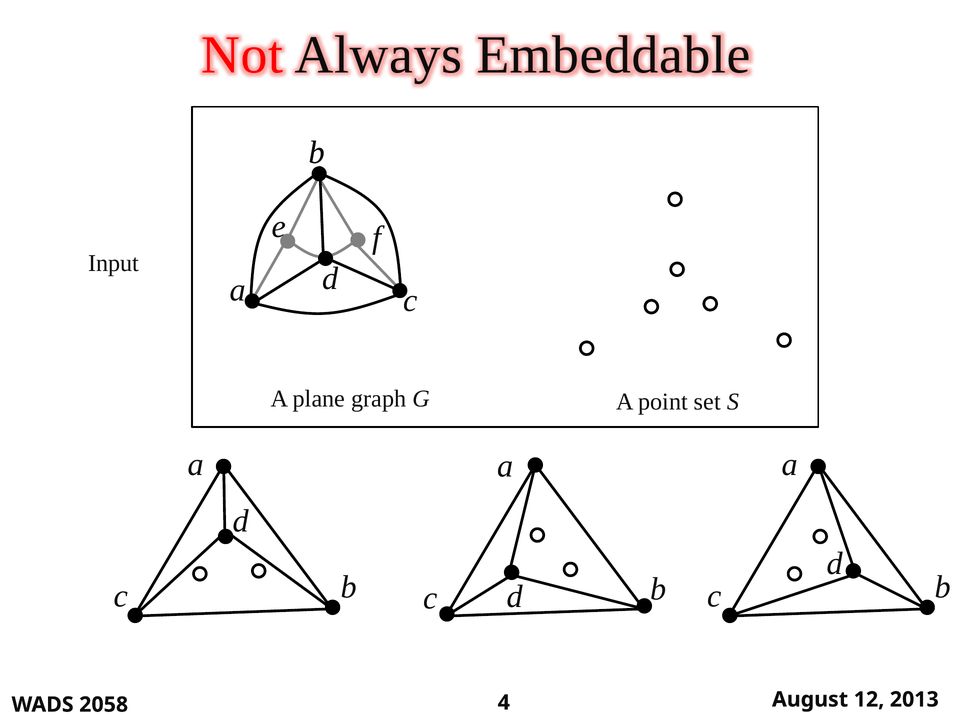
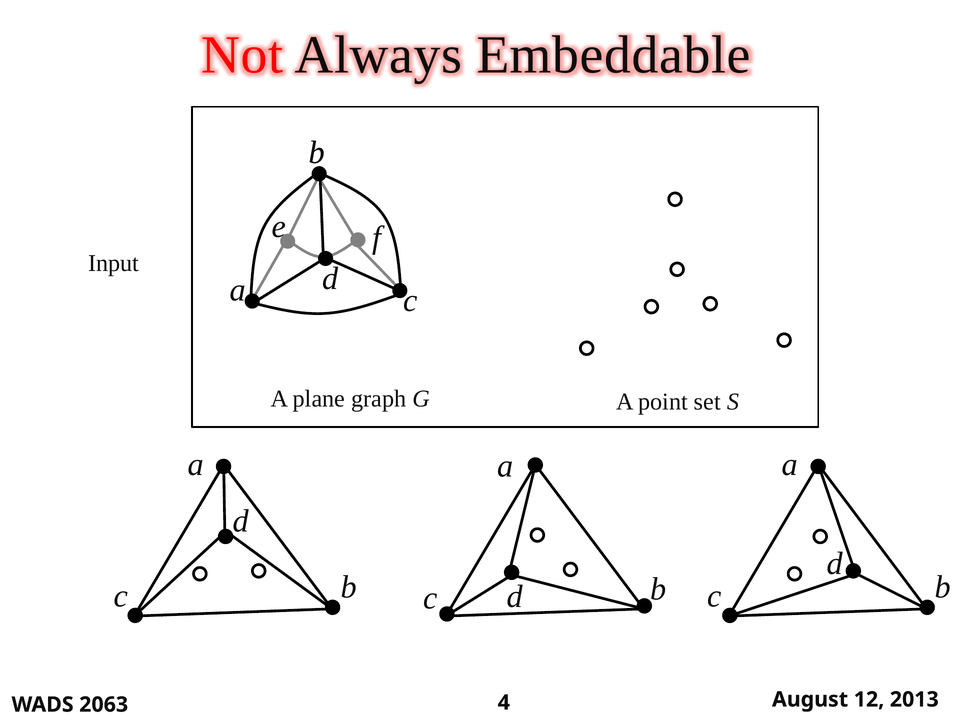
2058: 2058 -> 2063 (104, 705)
